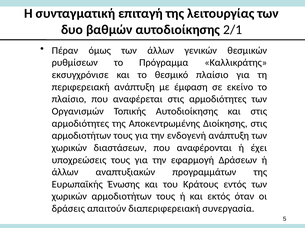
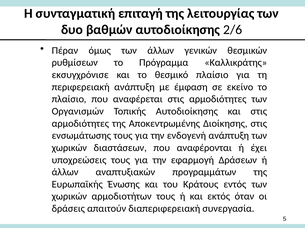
2/1: 2/1 -> 2/6 (233, 30)
αρμοδιοτήτων: αρμοδιοτήτων -> ενσωμάτωσης (81, 136)
